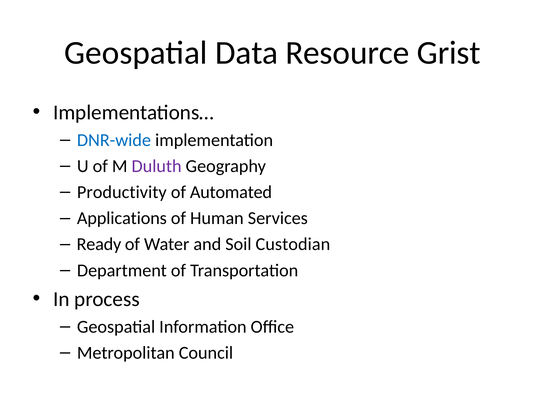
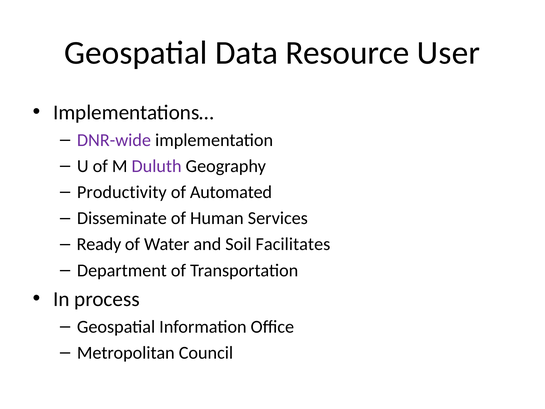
Grist: Grist -> User (449, 53)
DNR-wide colour: blue -> purple (114, 140)
Applications: Applications -> Disseminate (122, 218)
Custodian: Custodian -> Facilitates (293, 244)
